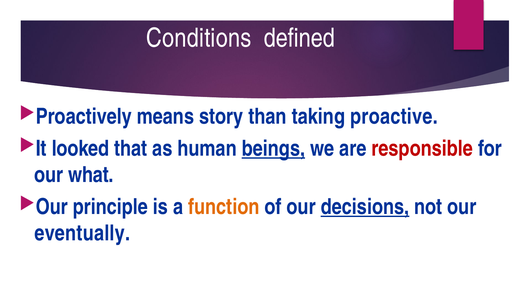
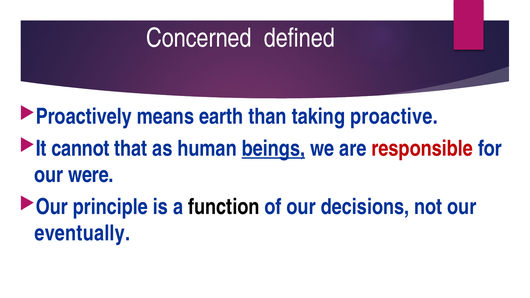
Conditions: Conditions -> Concerned (199, 38)
story: story -> earth (221, 116)
looked: looked -> cannot (80, 148)
what: what -> were (91, 175)
function colour: orange -> black (224, 207)
decisions underline: present -> none (365, 207)
